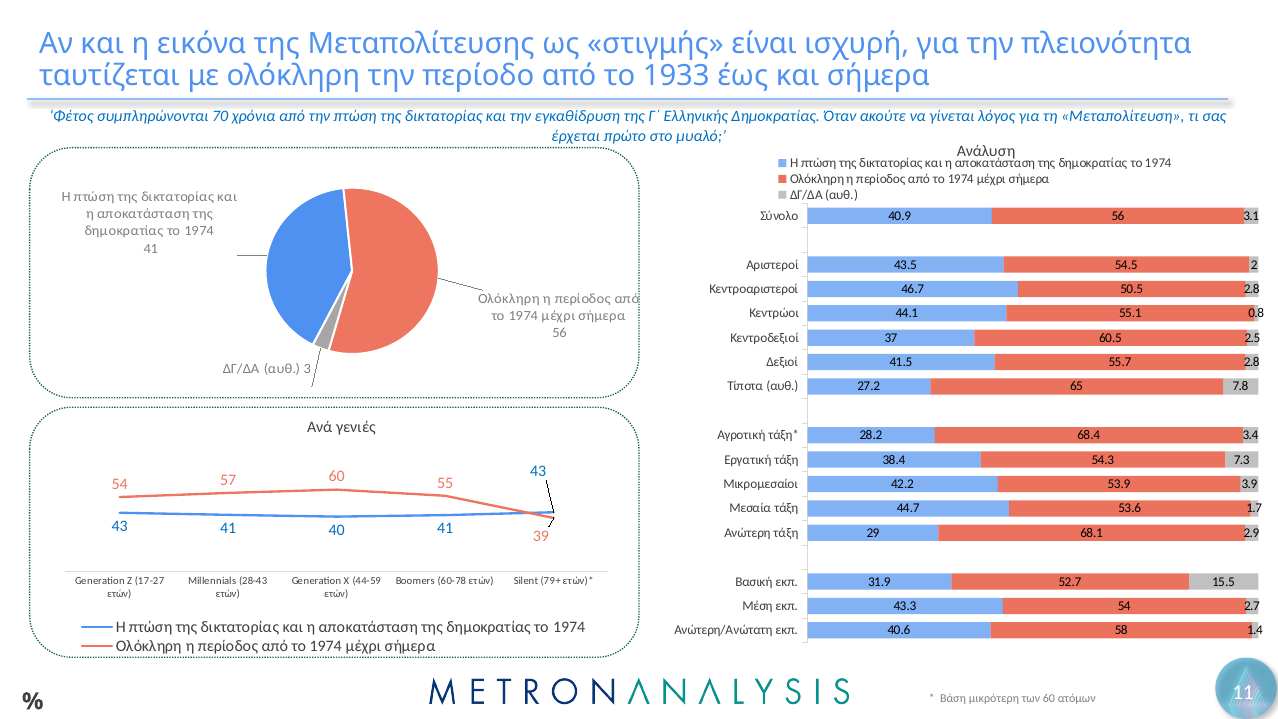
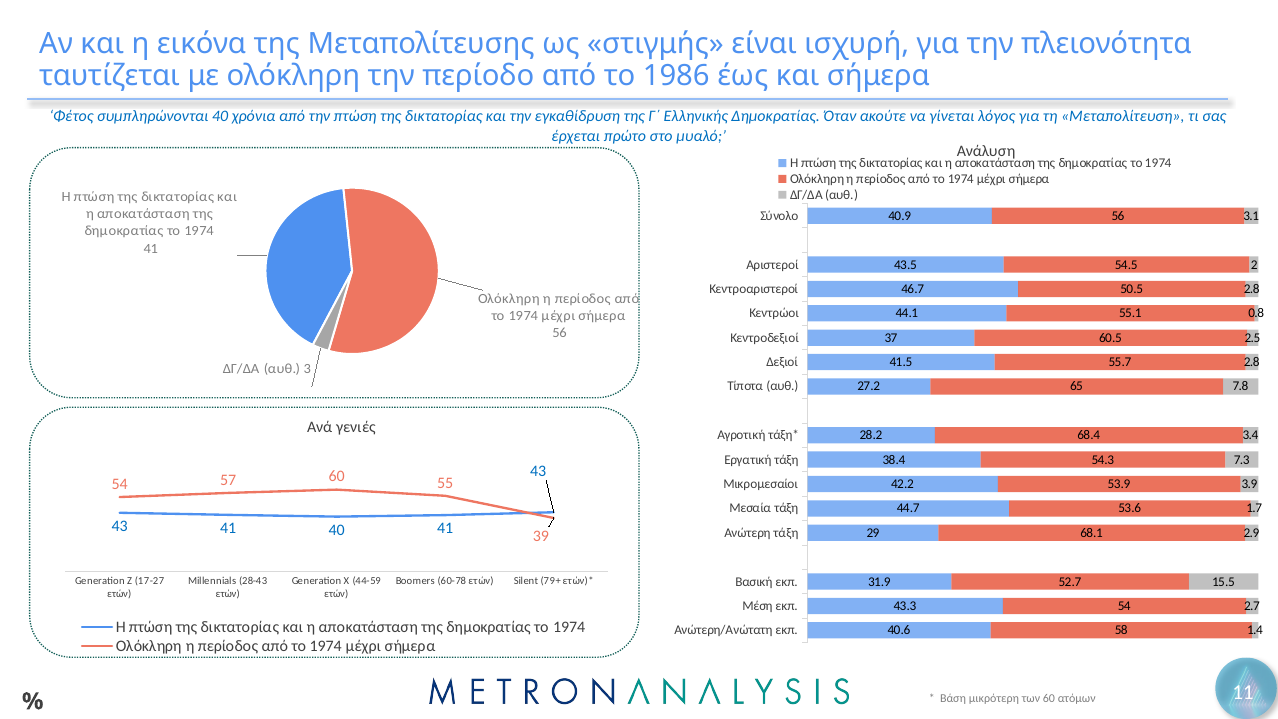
1933: 1933 -> 1986 (676, 75)
συμπληρώνονται 70: 70 -> 40 (220, 117)
